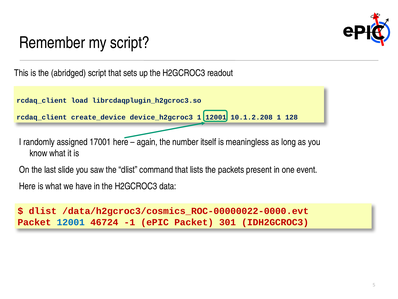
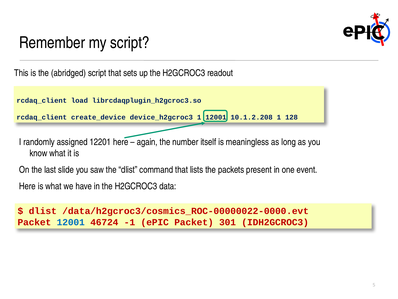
17001: 17001 -> 12201 (100, 142)
